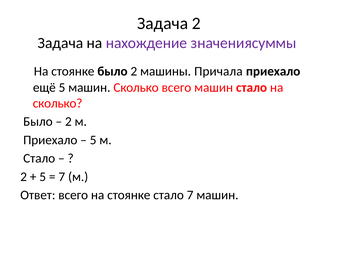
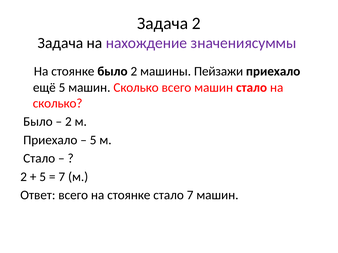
Причала: Причала -> Пейзажи (219, 72)
